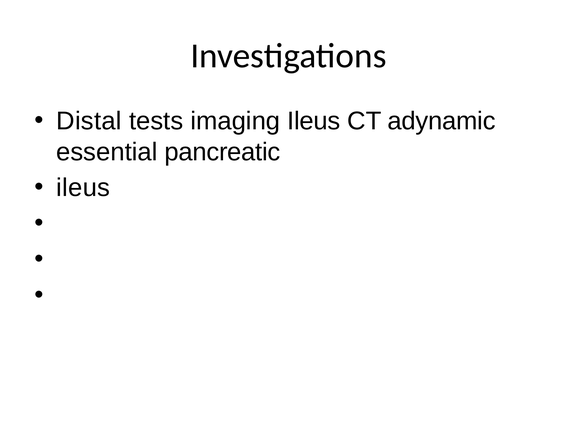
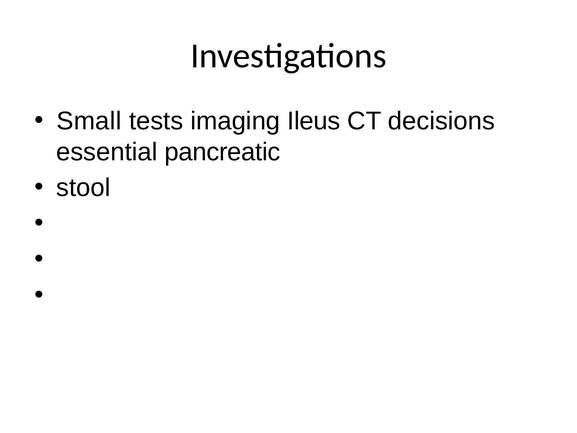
Distal: Distal -> Small (89, 121)
adynamic: adynamic -> decisions (441, 121)
ileus: ileus -> stool (83, 188)
